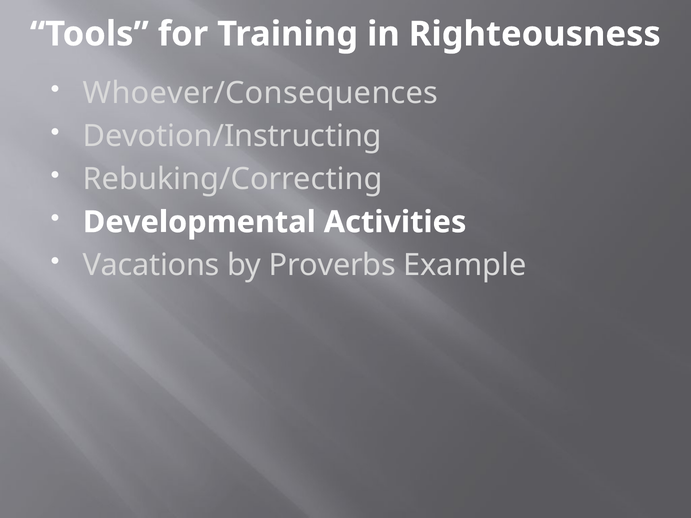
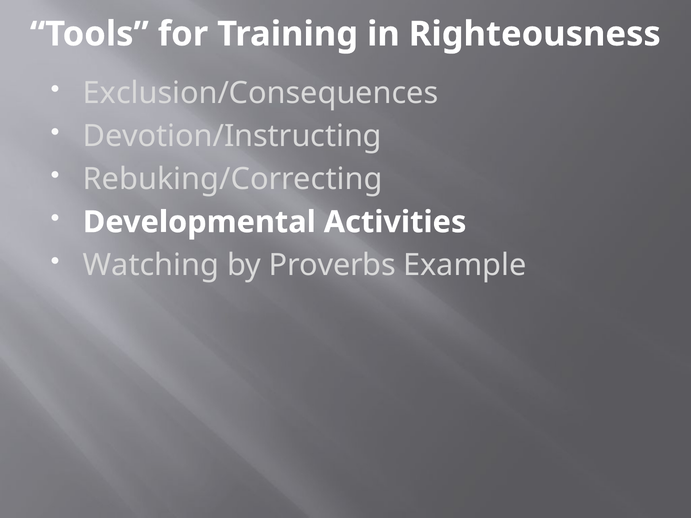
Whoever/Consequences: Whoever/Consequences -> Exclusion/Consequences (261, 93)
Vacations: Vacations -> Watching (151, 265)
